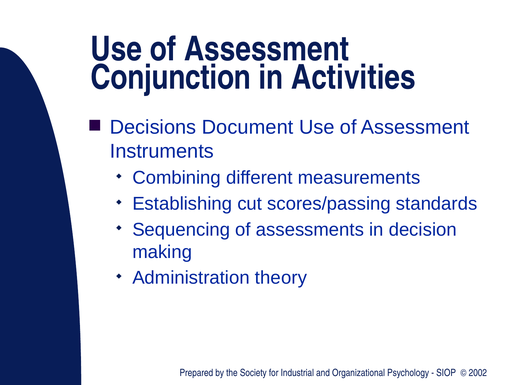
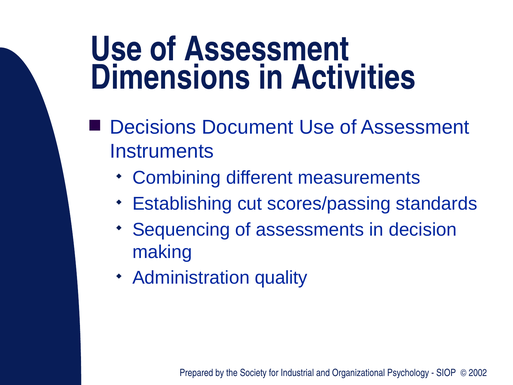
Conjunction: Conjunction -> Dimensions (171, 78)
theory: theory -> quality (281, 278)
